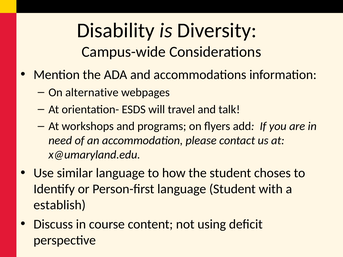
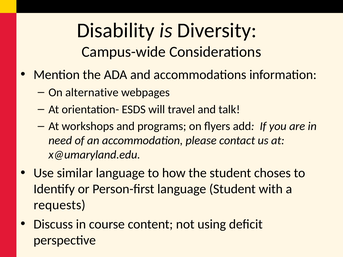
establish: establish -> requests (60, 205)
